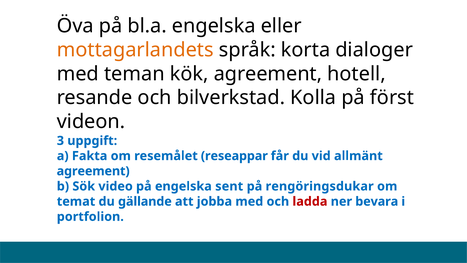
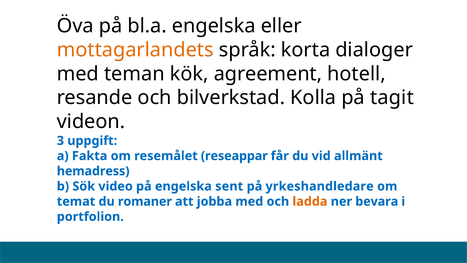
först: först -> tagit (392, 98)
agreement: agreement -> hemadress (93, 171)
rengöringsdukar: rengöringsdukar -> yrkeshandledare (320, 186)
gällande: gällande -> romaner (145, 201)
ladda colour: red -> orange (310, 201)
